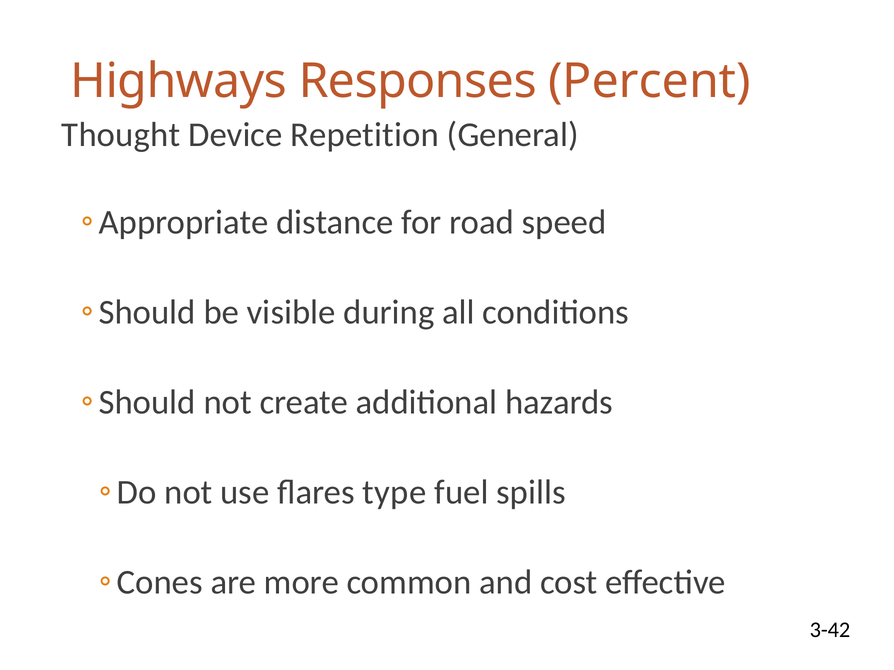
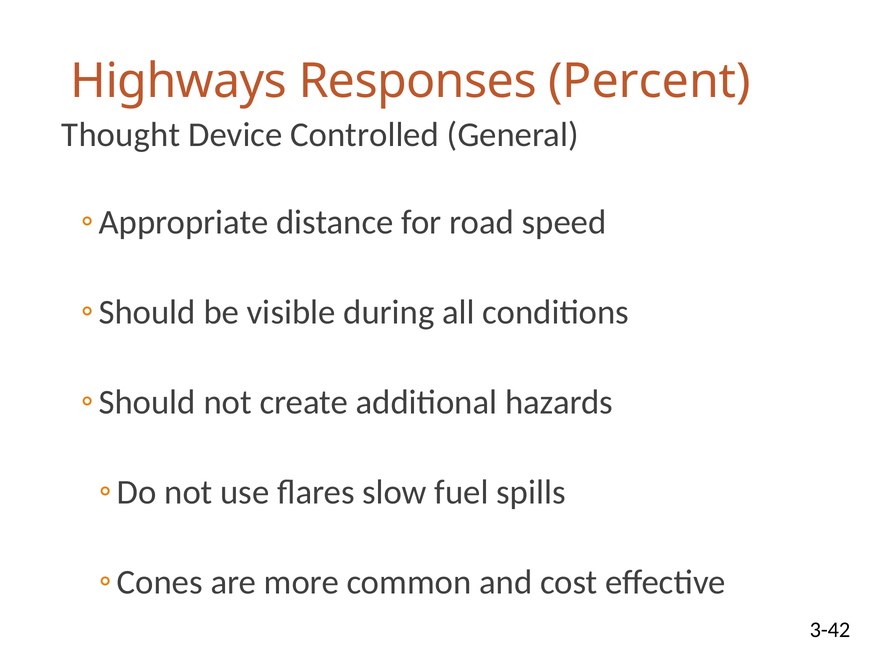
Repetition: Repetition -> Controlled (365, 135)
type: type -> slow (395, 492)
